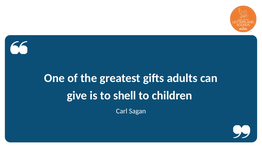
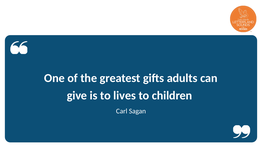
shell: shell -> lives (125, 95)
